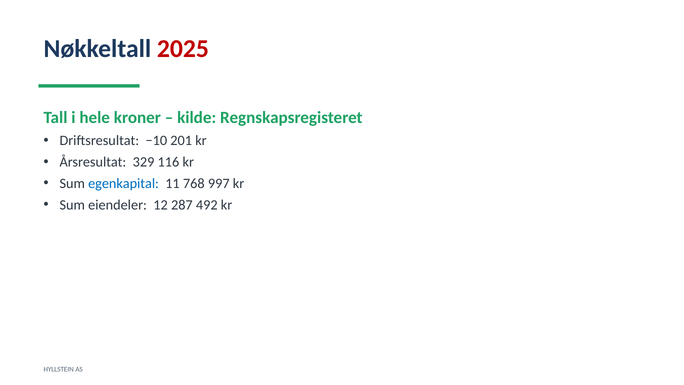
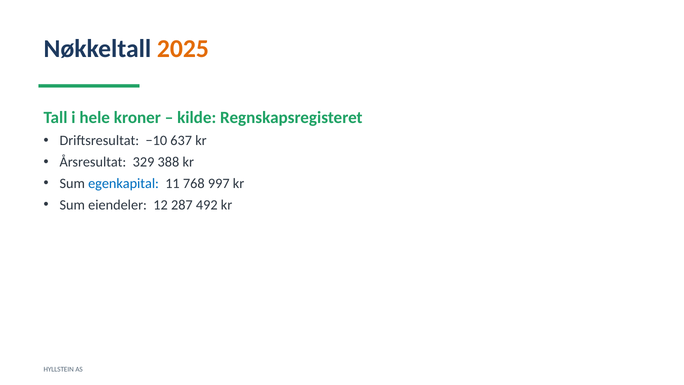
2025 colour: red -> orange (183, 49)
201: 201 -> 637 (181, 141)
116: 116 -> 388 (168, 162)
